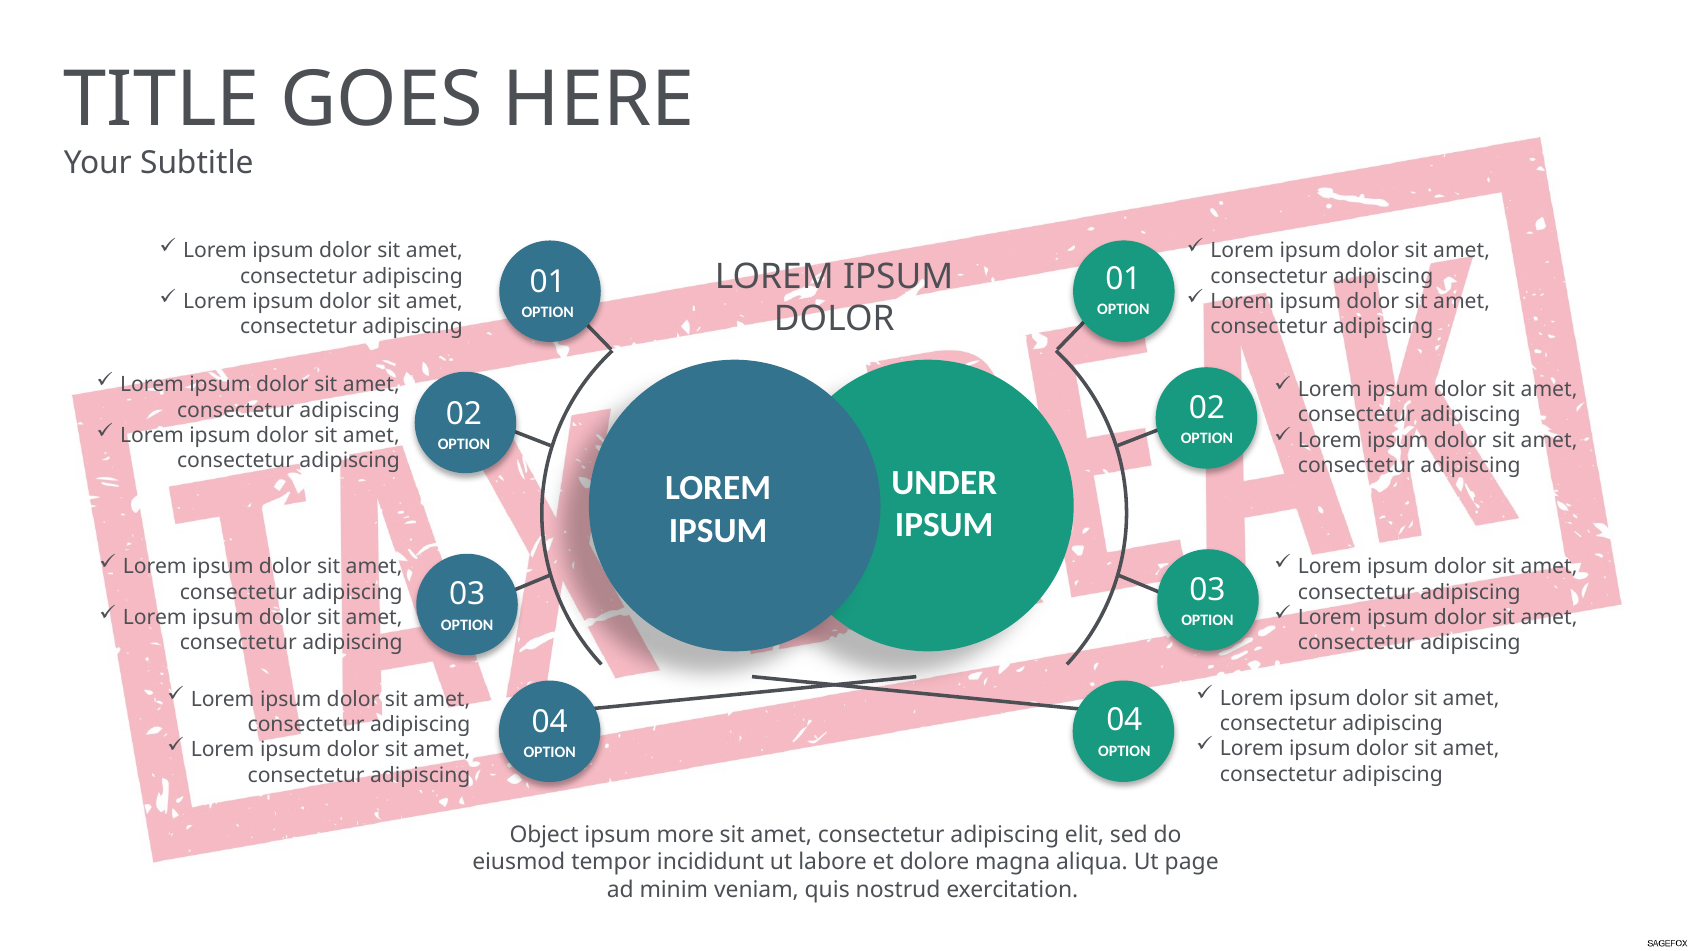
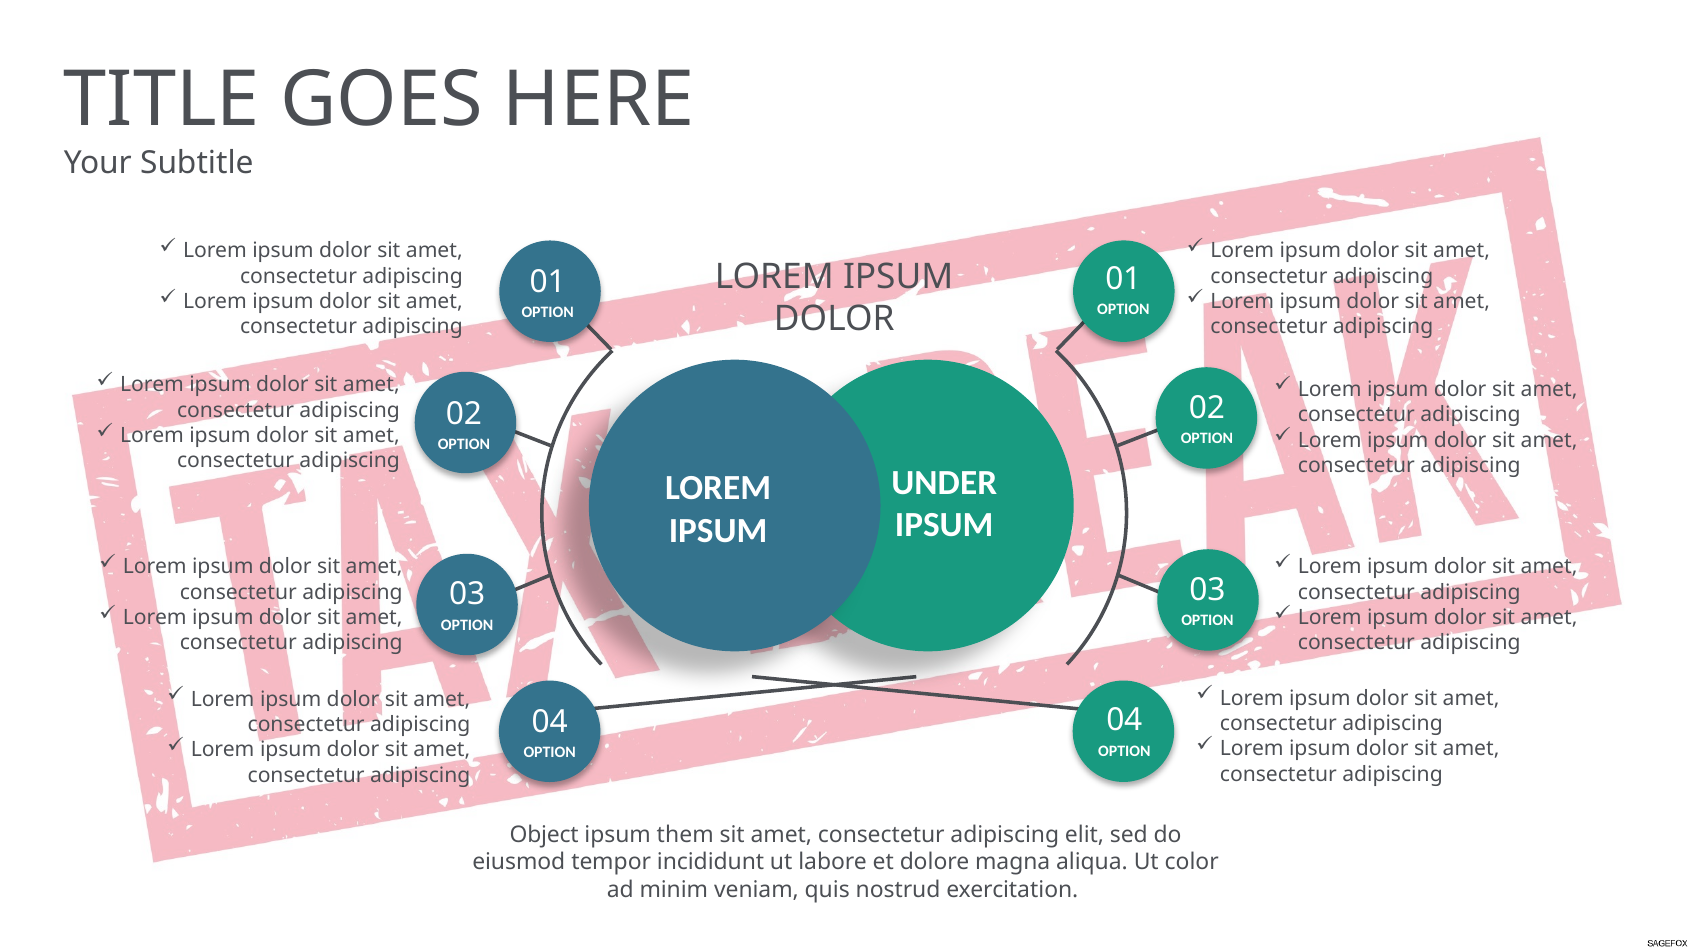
more: more -> them (685, 835)
page: page -> color (1192, 862)
